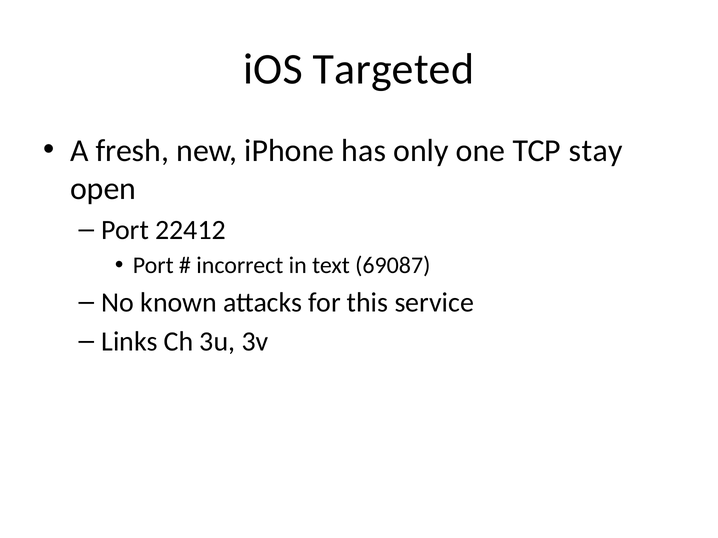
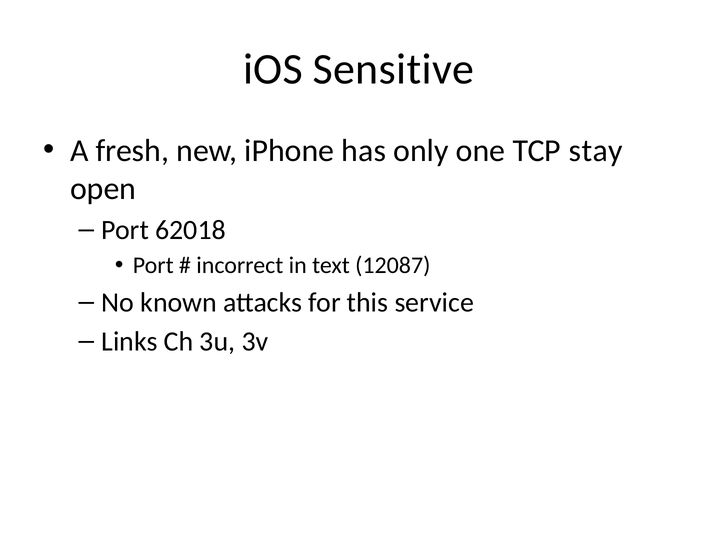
Targeted: Targeted -> Sensitive (393, 70)
22412: 22412 -> 62018 (191, 230)
69087: 69087 -> 12087 (393, 266)
